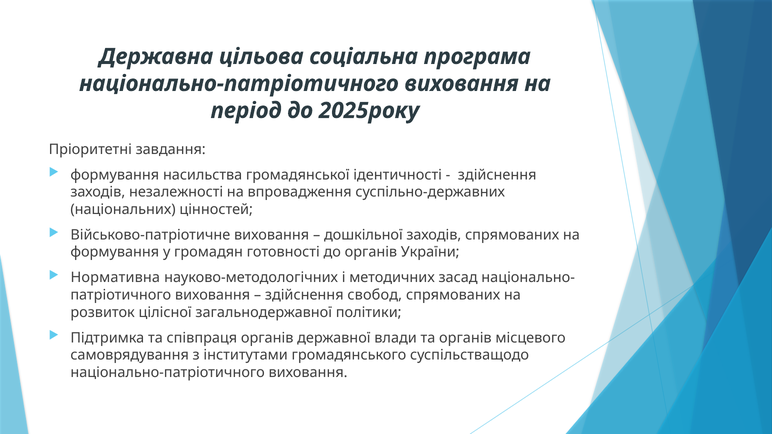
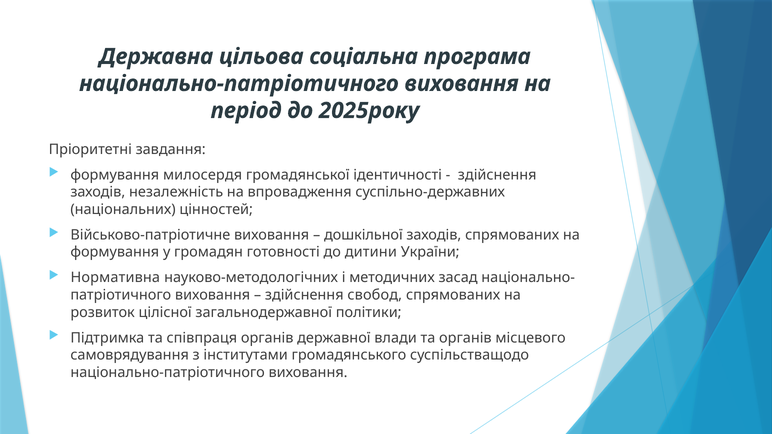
насильства: насильства -> милосердя (203, 175)
незалежності: незалежності -> незалежність (176, 192)
до органів: органів -> дитини (371, 252)
